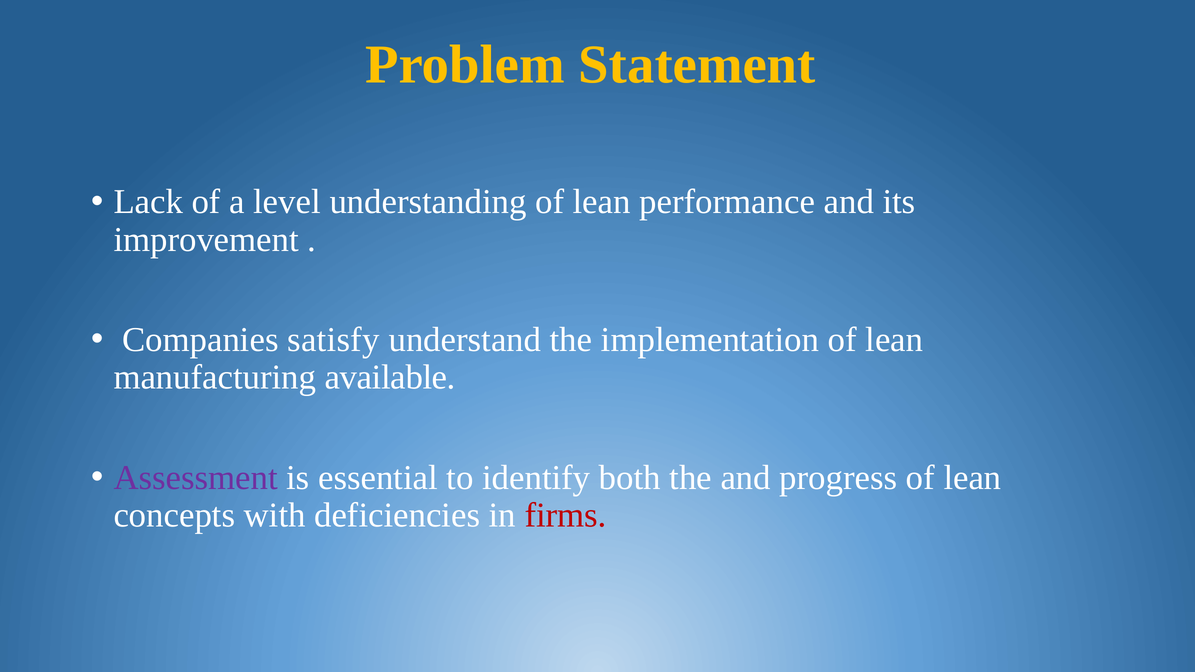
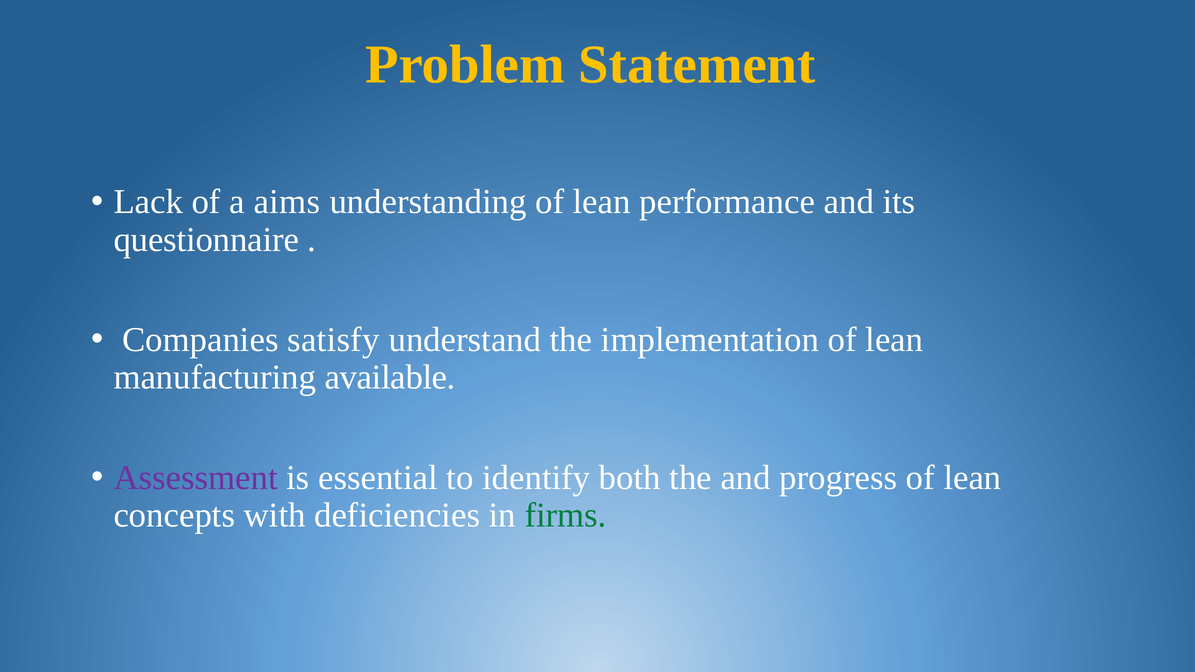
level: level -> aims (287, 202)
improvement: improvement -> questionnaire (206, 240)
firms colour: red -> green (566, 515)
